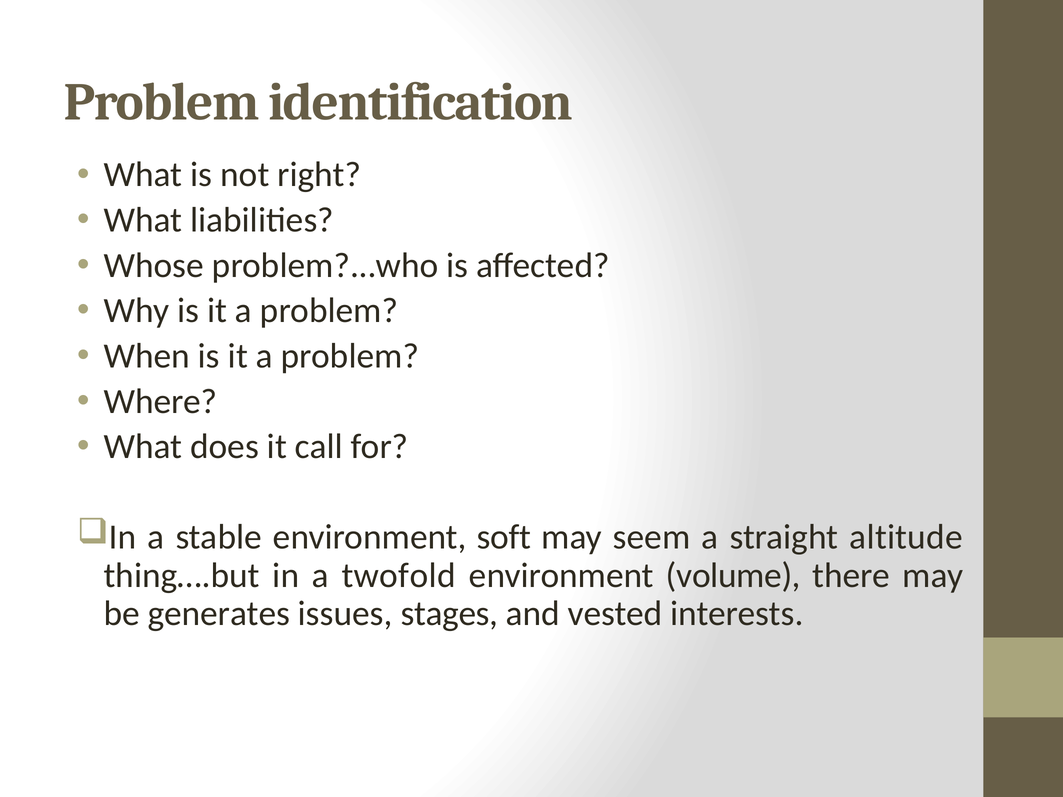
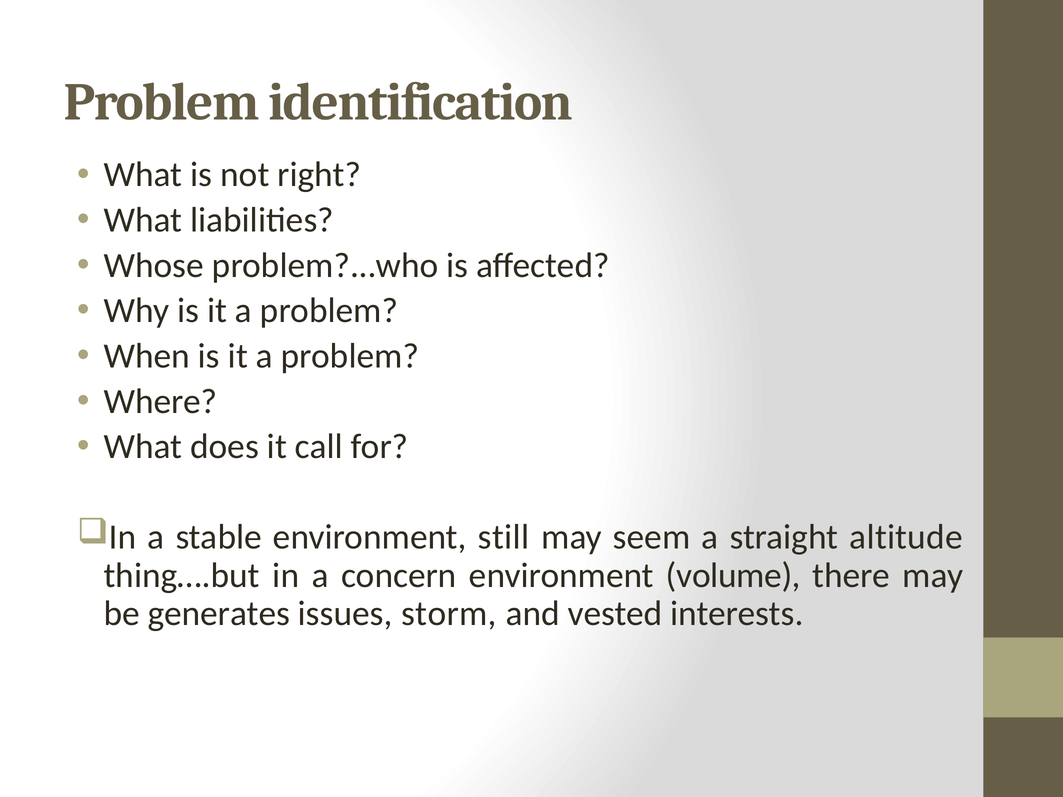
soft: soft -> still (504, 537)
twofold: twofold -> concern (399, 576)
stages: stages -> storm (449, 614)
